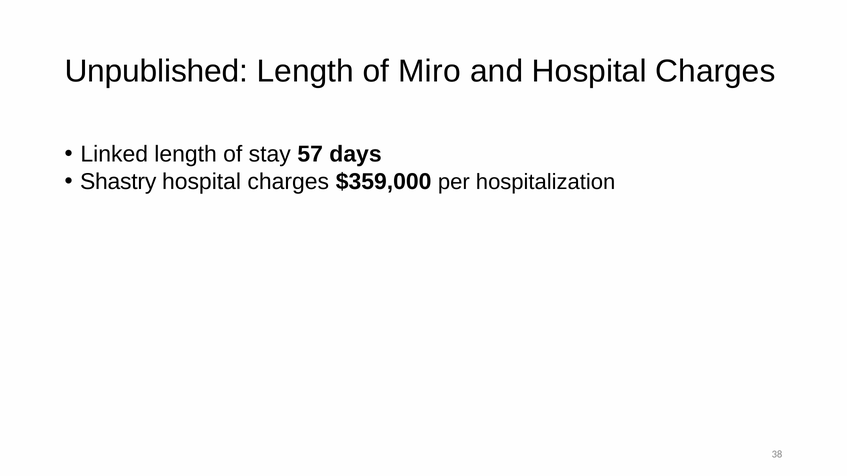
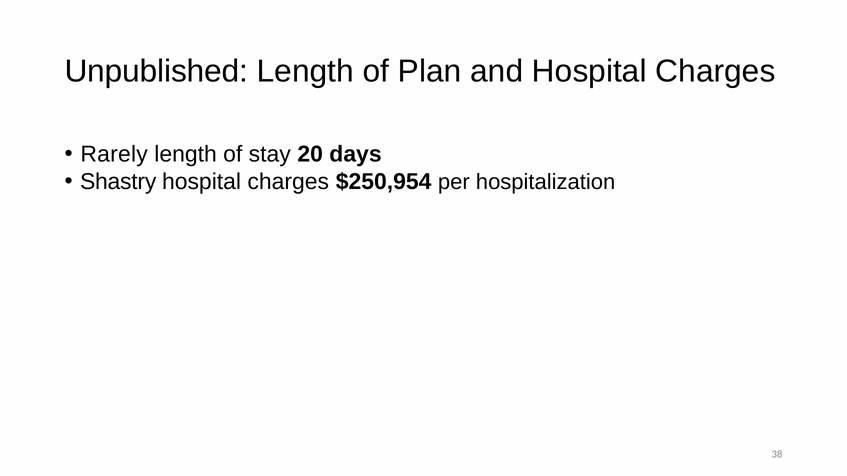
Miro: Miro -> Plan (430, 71)
Linked: Linked -> Rarely (114, 154)
57: 57 -> 20 (310, 154)
$359,000: $359,000 -> $250,954 (384, 182)
